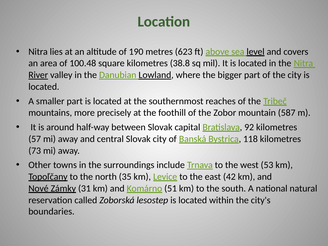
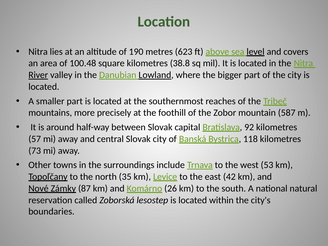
31: 31 -> 87 (84, 188)
51: 51 -> 26 (171, 188)
